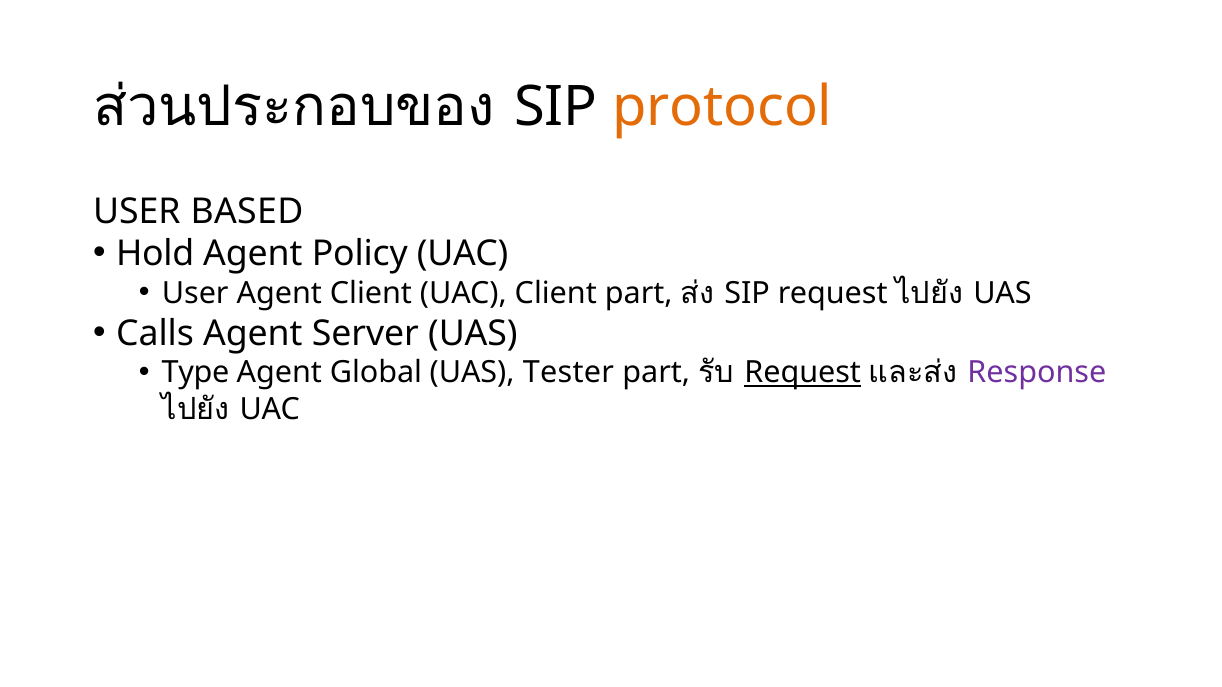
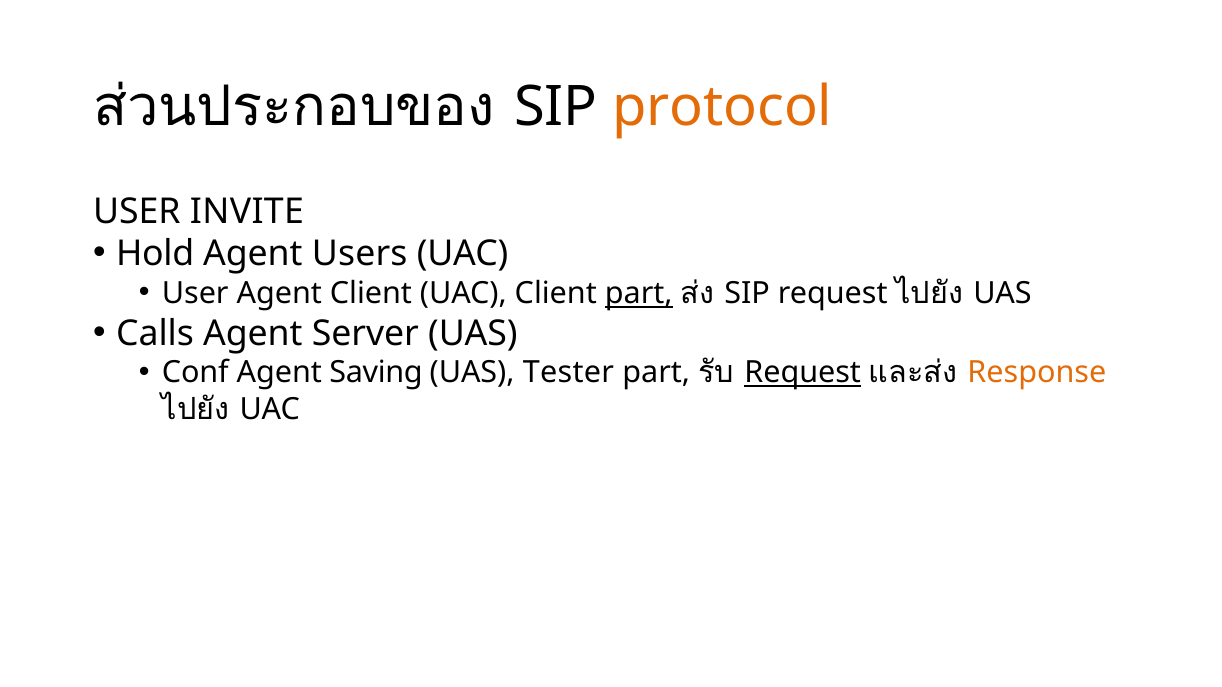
BASED: BASED -> INVITE (247, 211)
Policy: Policy -> Users (360, 254)
part underline: none -> present (639, 294)
Type: Type -> Conf (195, 373)
Global: Global -> Saving (376, 373)
Response colour: purple -> orange (1037, 373)
